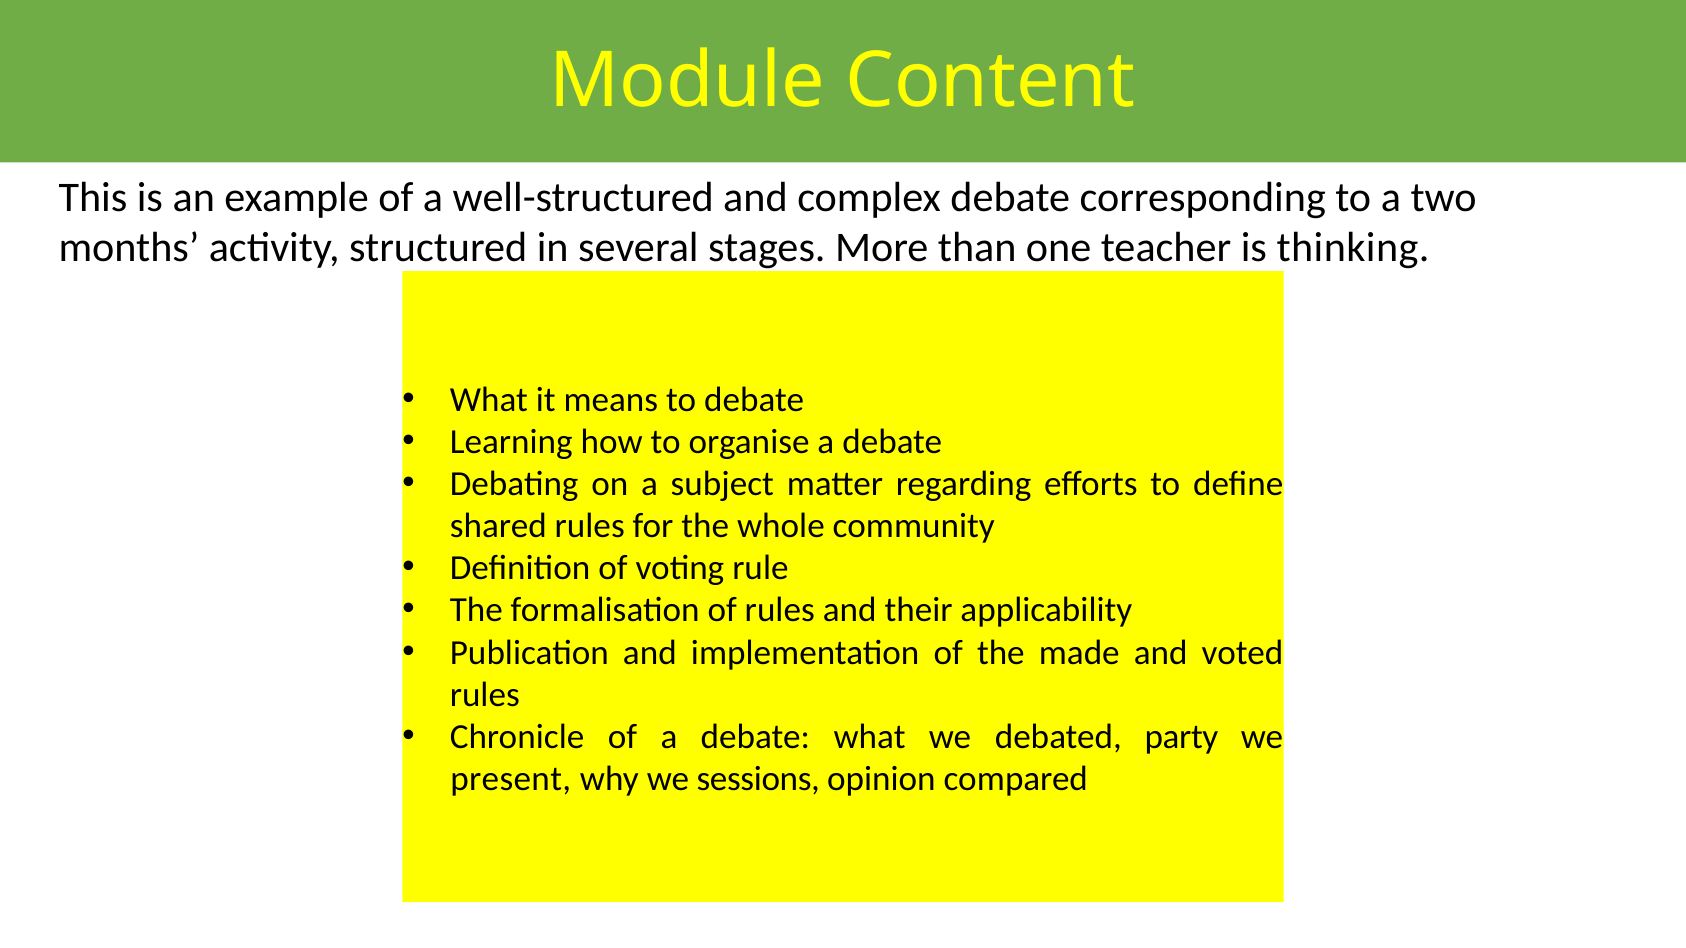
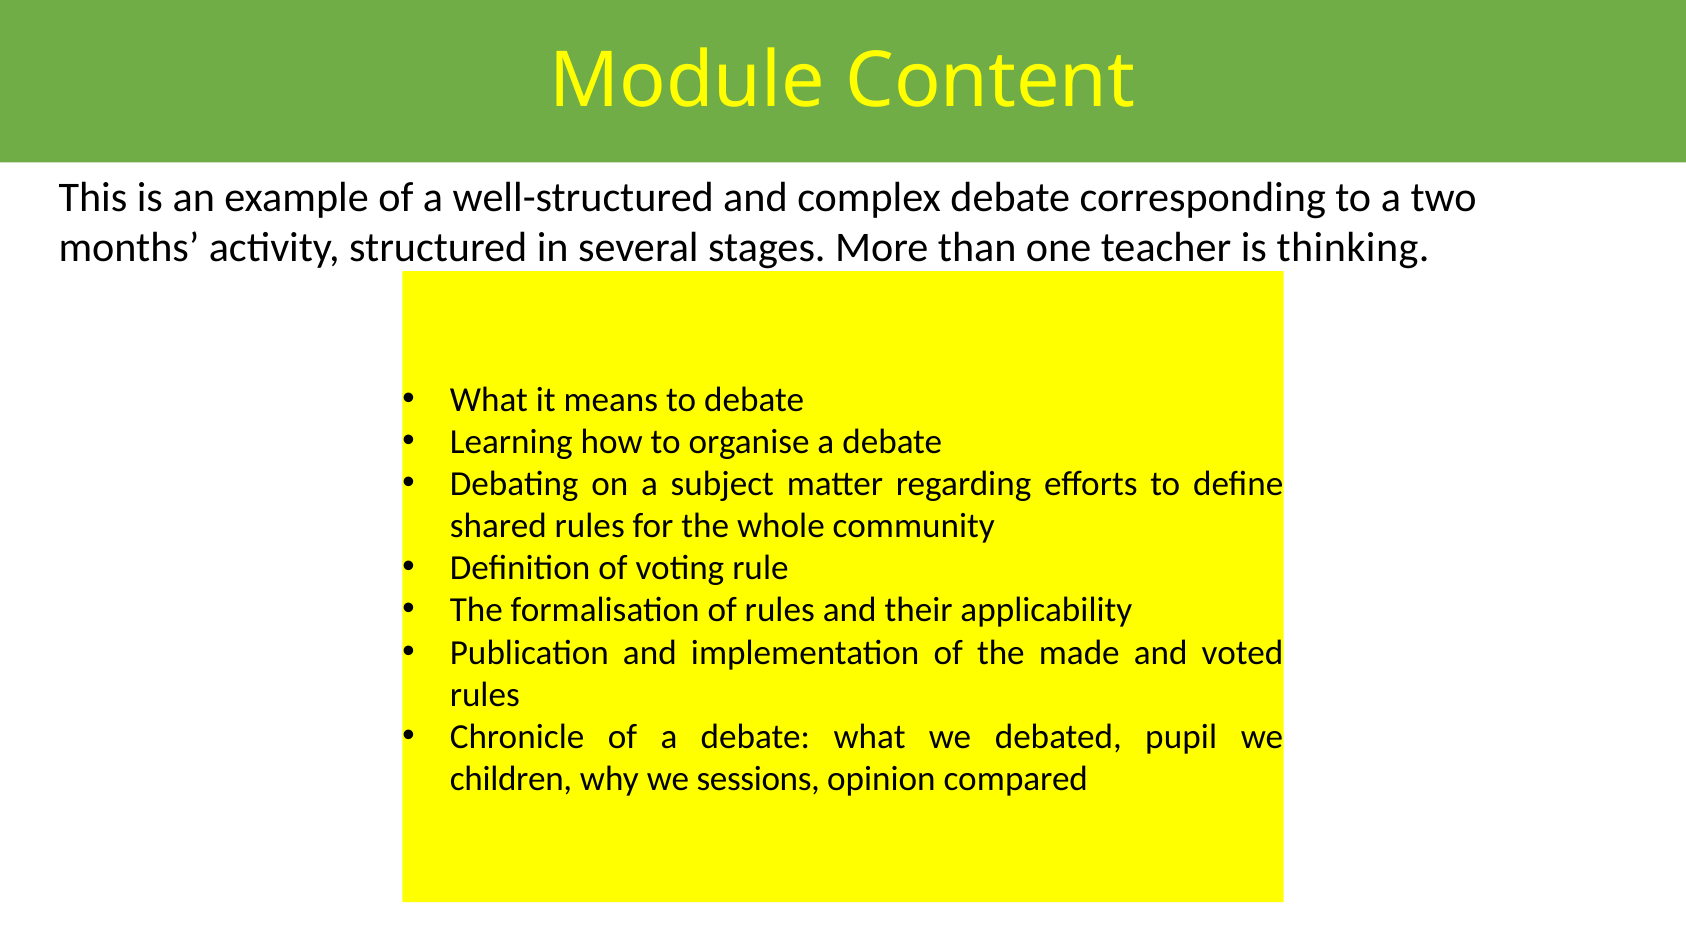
party: party -> pupil (1181, 737)
present: present -> children (511, 779)
